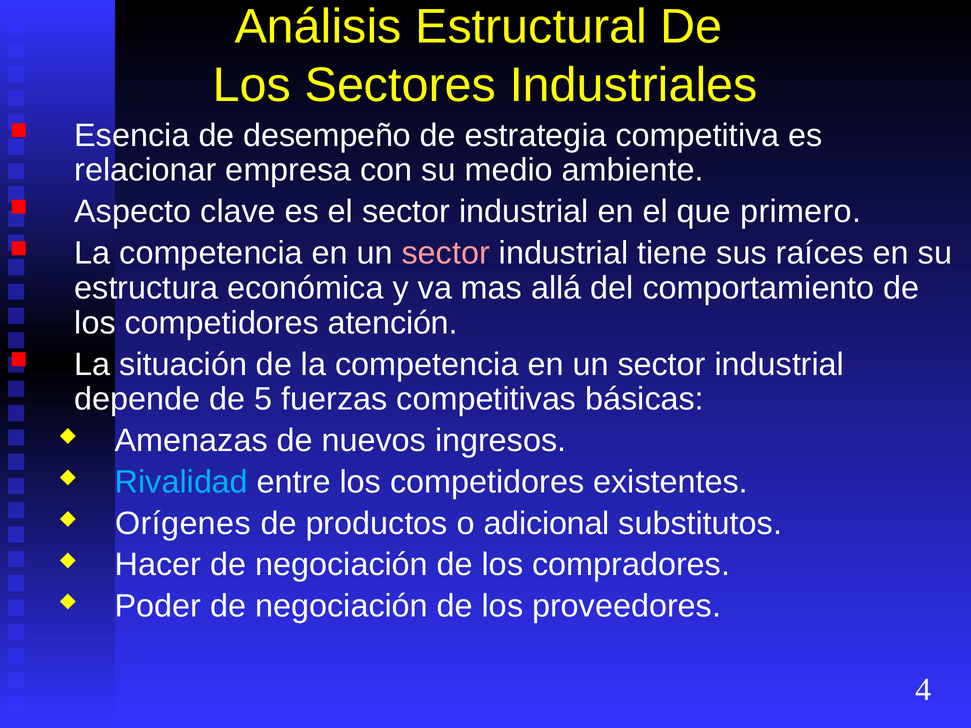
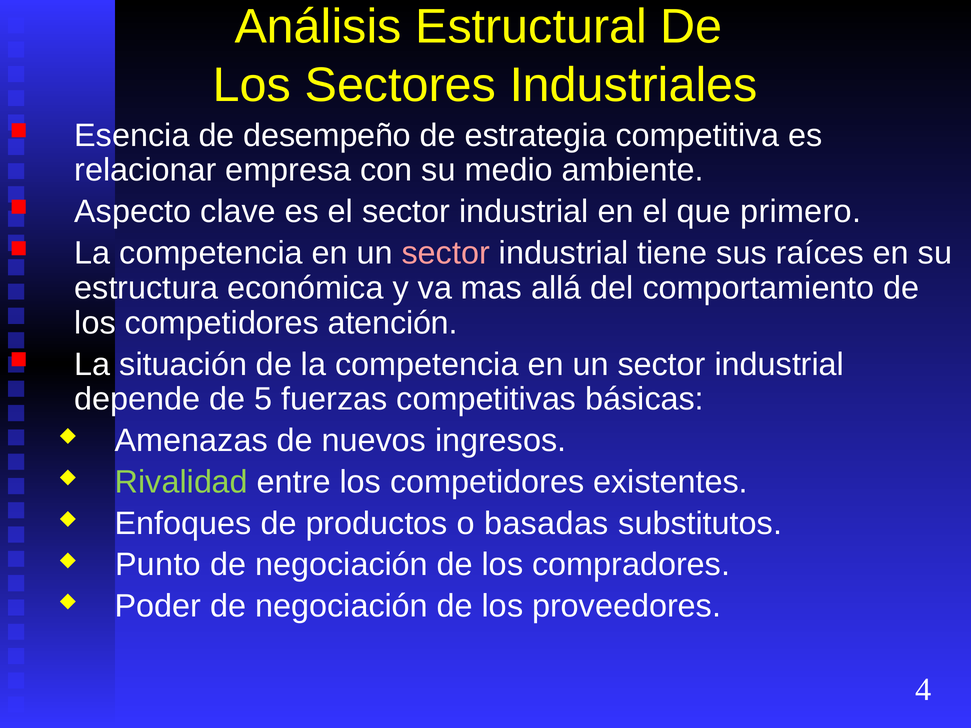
Rivalidad colour: light blue -> light green (181, 482)
Orígenes: Orígenes -> Enfoques (183, 524)
adicional: adicional -> basadas (546, 524)
Hacer: Hacer -> Punto (158, 565)
